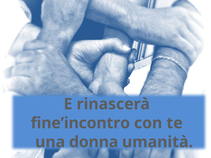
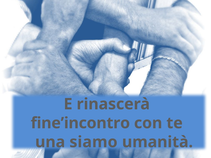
donna: donna -> siamo (93, 142)
